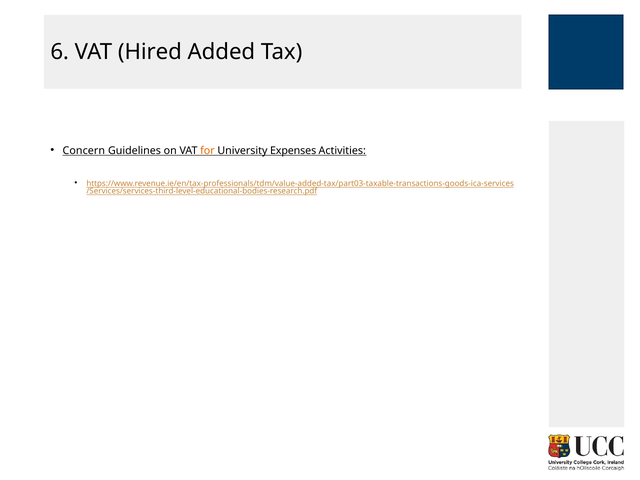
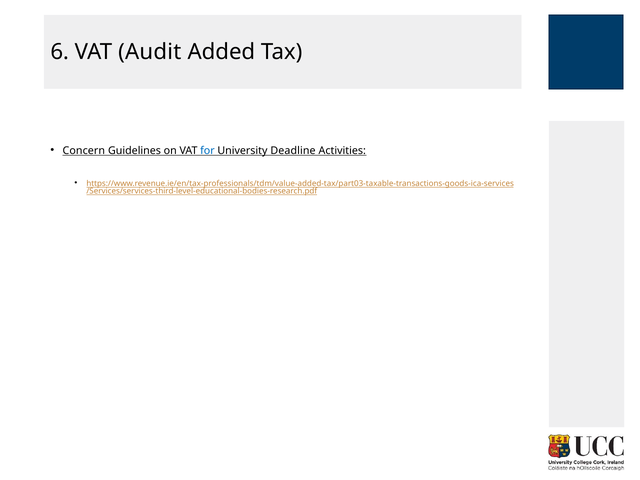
Hired: Hired -> Audit (150, 52)
for colour: orange -> blue (207, 151)
Expenses: Expenses -> Deadline (293, 151)
